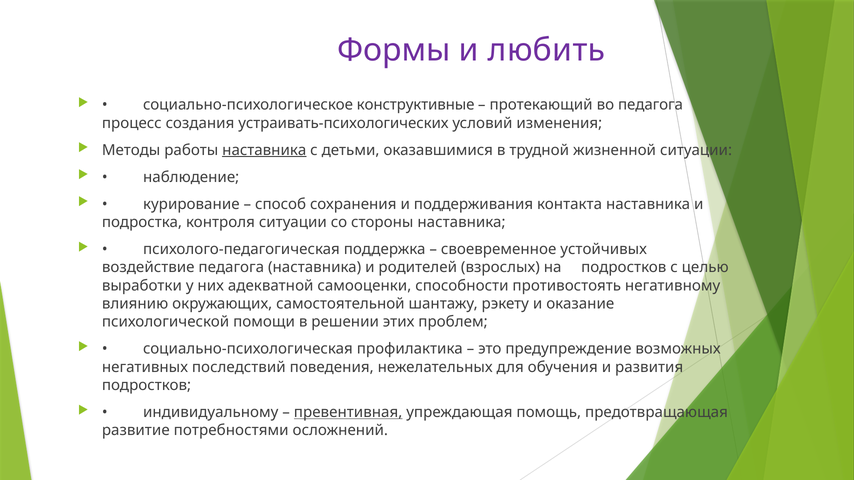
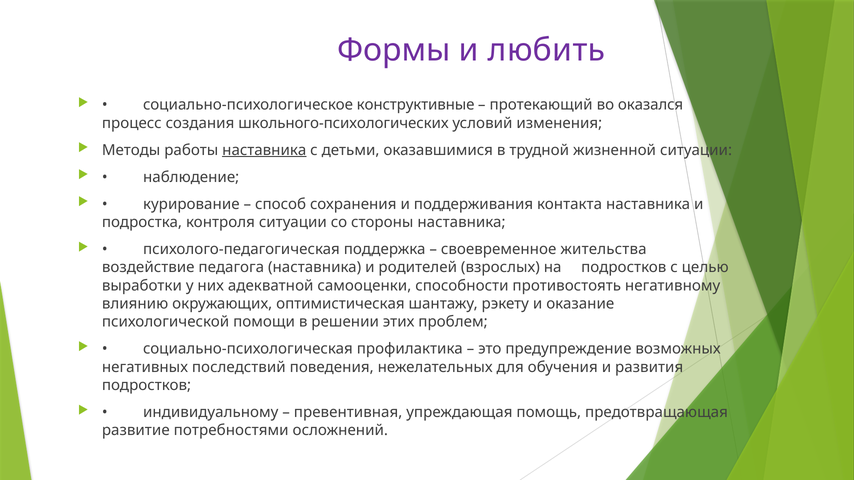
во педагога: педагога -> оказался (651, 105)
устраивать-психологических: устраивать-психологических -> школьного-психологических (343, 123)
устойчивых: устойчивых -> жительства (604, 249)
самостоятельной: самостоятельной -> оптимистическая (340, 304)
превентивная underline: present -> none (348, 413)
